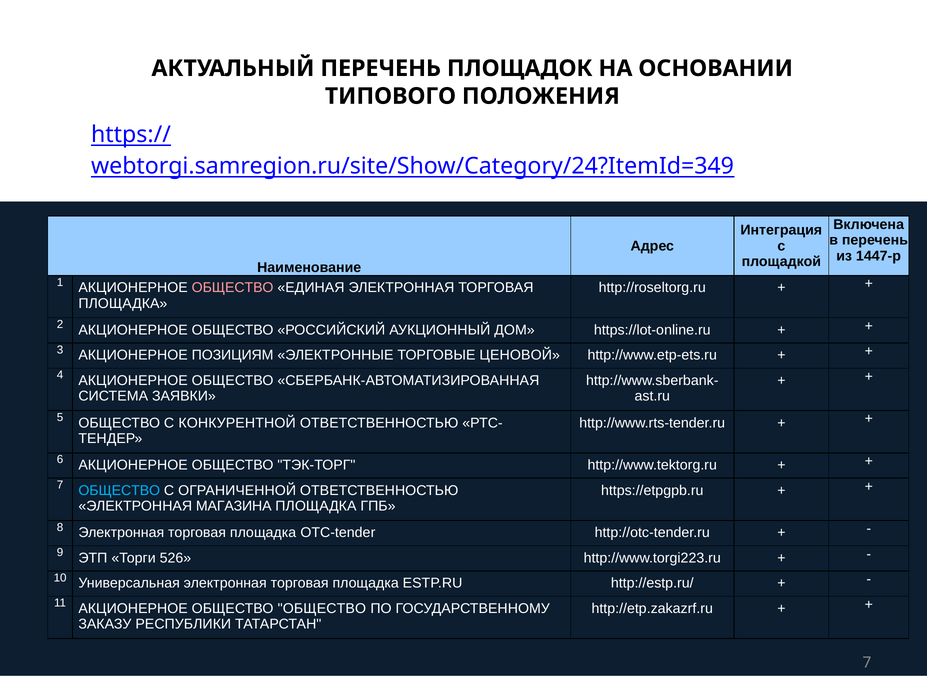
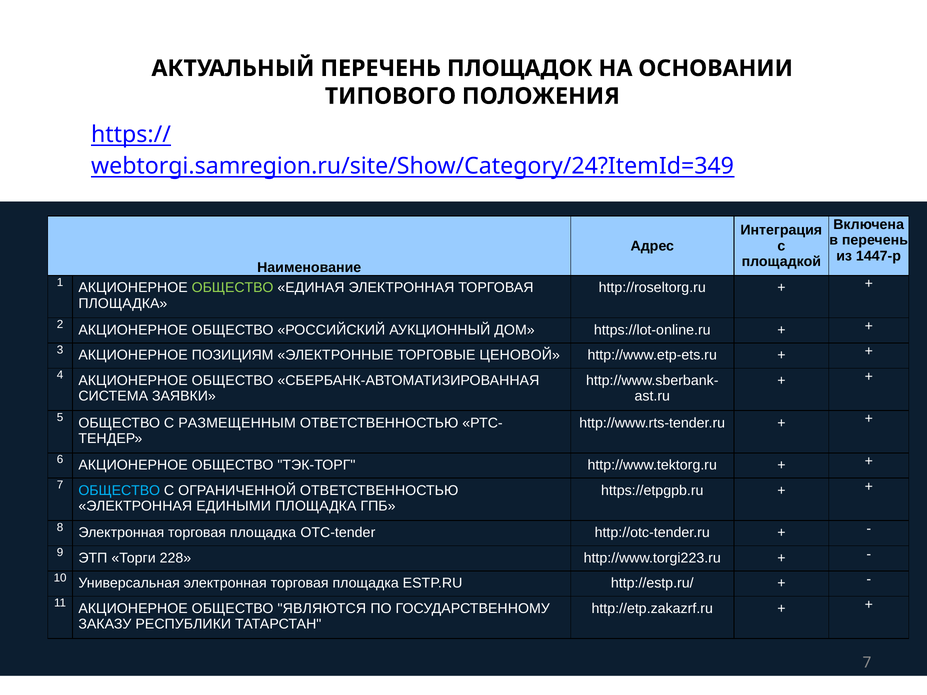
ОБЩЕСТВО colour: pink -> light green (233, 288)
КОНКУРЕНТНОЙ: КОНКУРЕНТНОЙ -> РАЗМЕЩЕННЫМ (237, 423)
МАГАЗИНА: МАГАЗИНА -> ЕДИНЫМИ (234, 506)
526: 526 -> 228 (175, 558)
ОБЩЕСТВО ОБЩЕСТВО: ОБЩЕСТВО -> ЯВЛЯЮТСЯ (322, 609)
